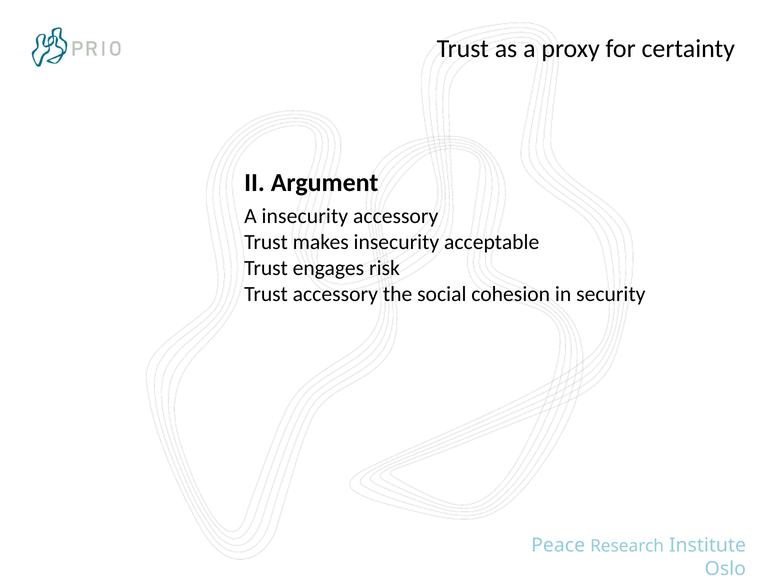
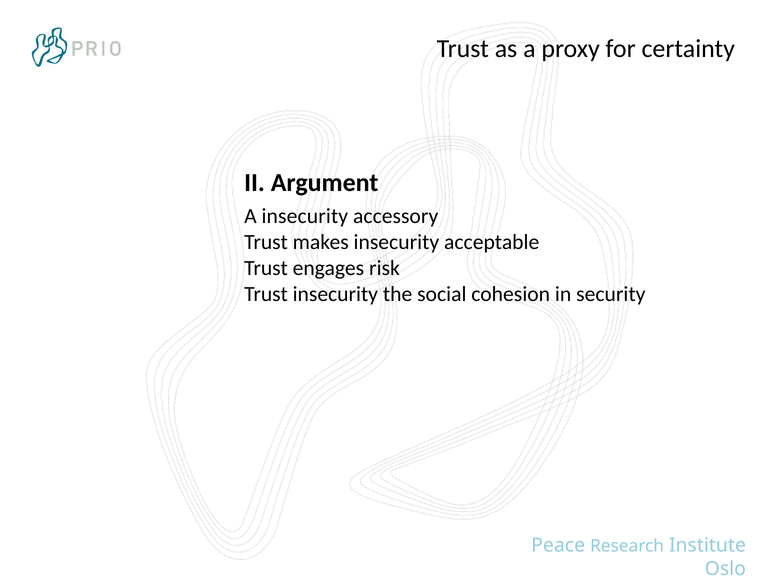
Trust accessory: accessory -> insecurity (335, 294)
